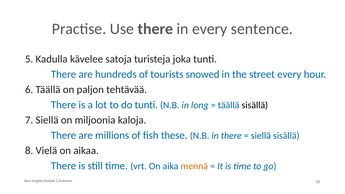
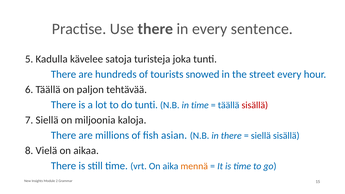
in long: long -> time (200, 105)
sisällä colour: black -> red (255, 105)
these: these -> asian (174, 135)
